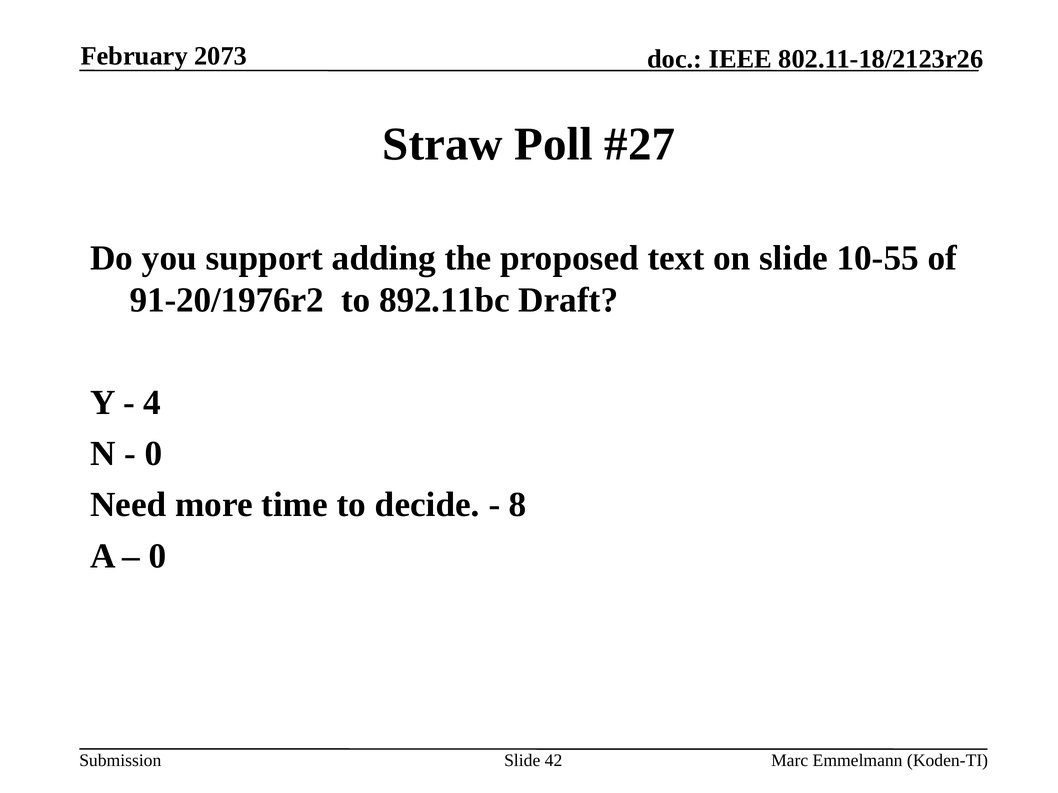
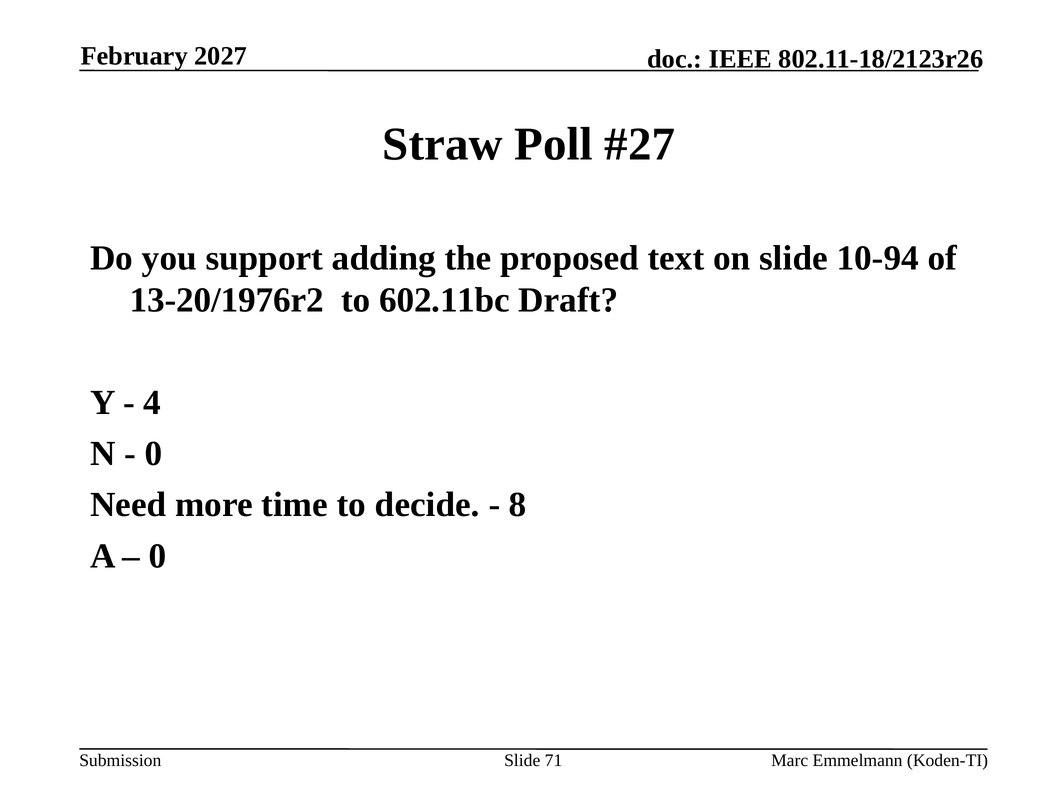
2073: 2073 -> 2027 (221, 56)
10-55: 10-55 -> 10-94 (878, 258)
91-20/1976r2: 91-20/1976r2 -> 13-20/1976r2 (227, 301)
892.11bc: 892.11bc -> 602.11bc (445, 301)
42: 42 -> 71 (554, 761)
